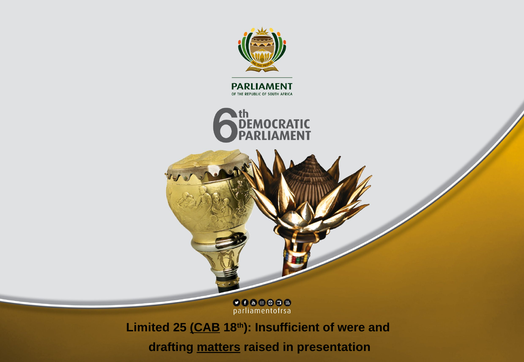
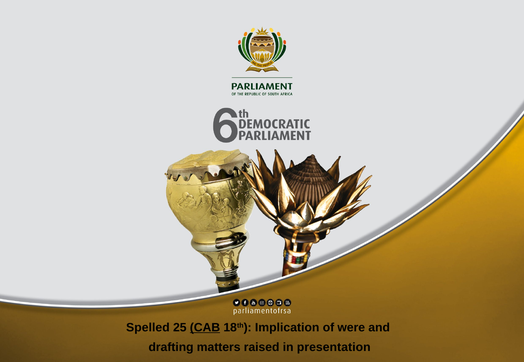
Limited: Limited -> Spelled (148, 328)
Insufficient: Insufficient -> Implication (287, 328)
matters underline: present -> none (219, 348)
